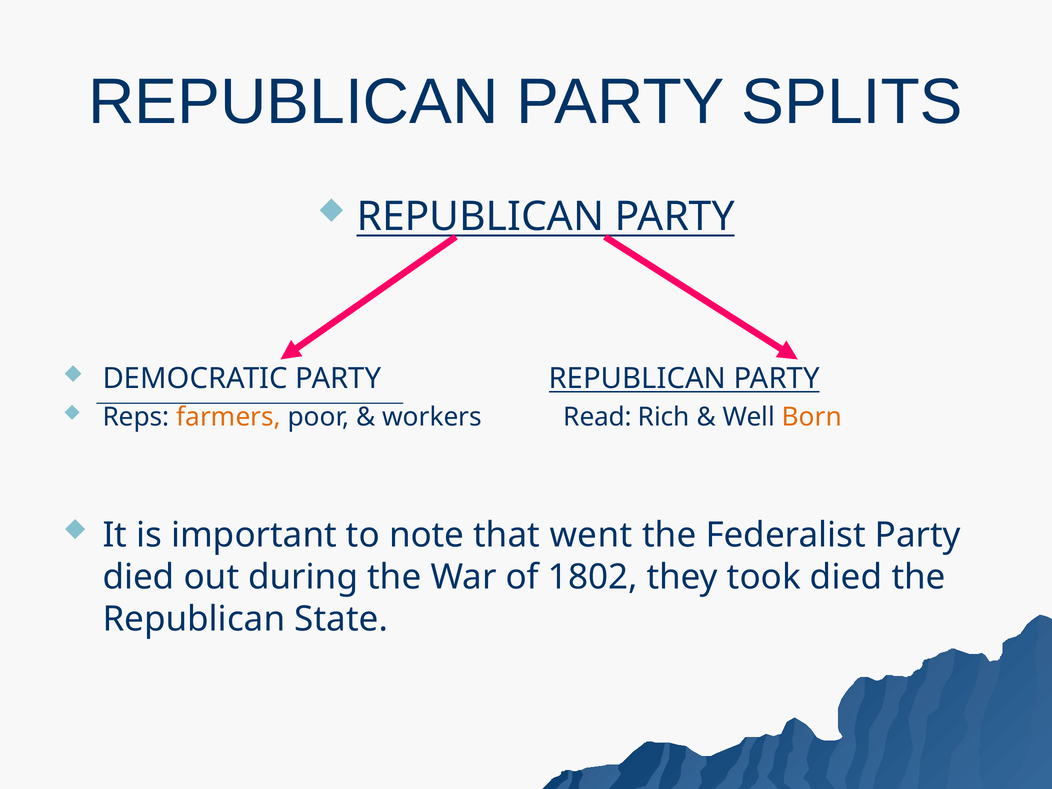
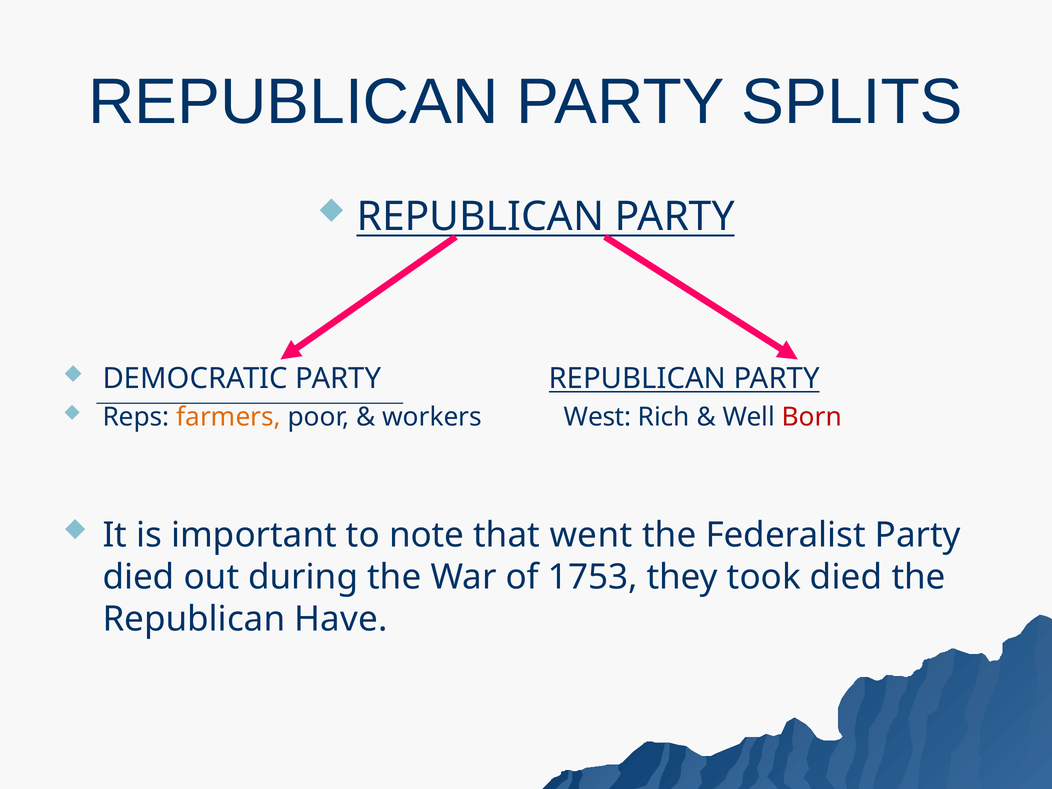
Read: Read -> West (598, 417)
Born colour: orange -> red (812, 417)
1802: 1802 -> 1753 (593, 577)
State: State -> Have (341, 619)
